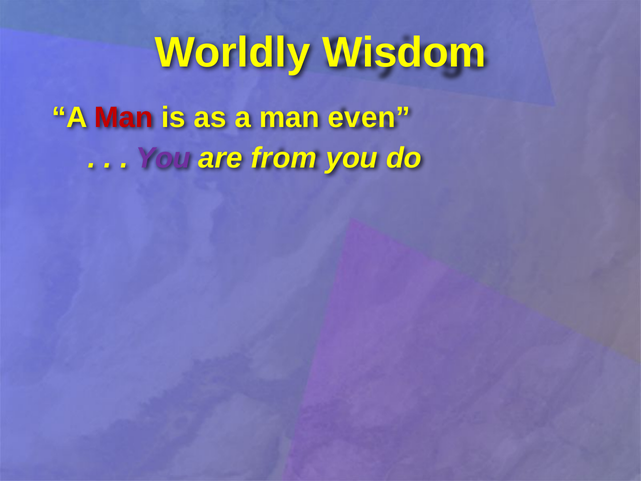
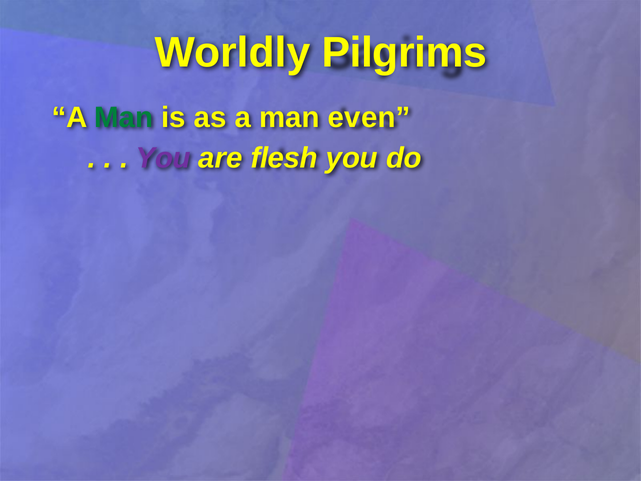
Wisdom: Wisdom -> Pilgrims (404, 52)
Man colour: red -> green (124, 118)
from: from -> flesh (284, 158)
